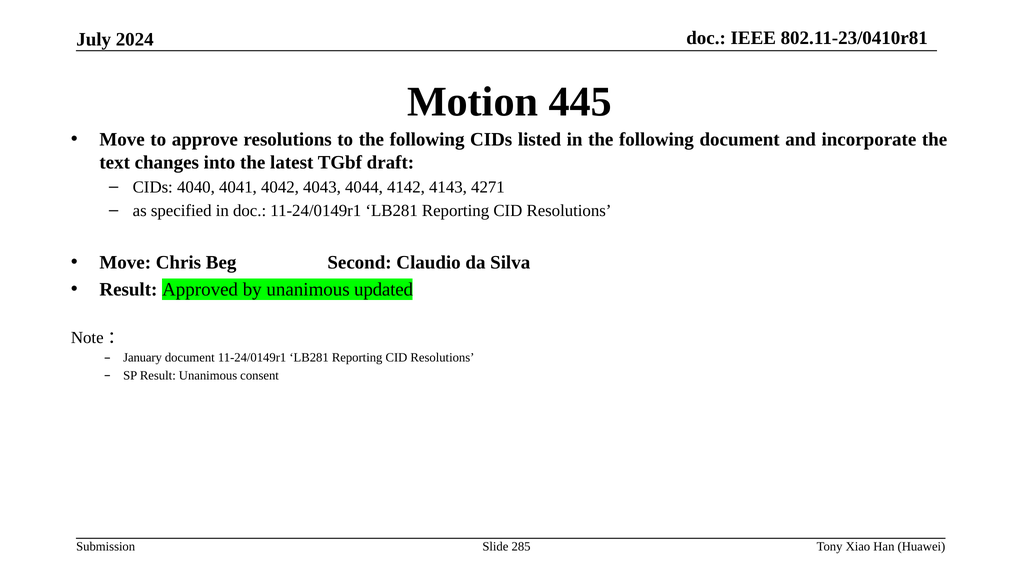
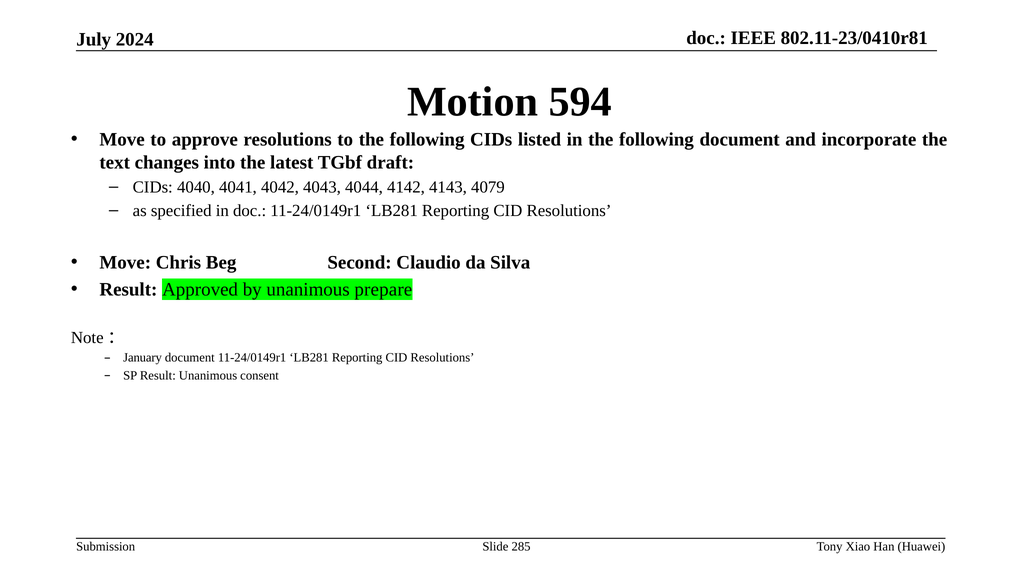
445: 445 -> 594 (580, 102)
4271: 4271 -> 4079 (488, 187)
updated: updated -> prepare (383, 289)
